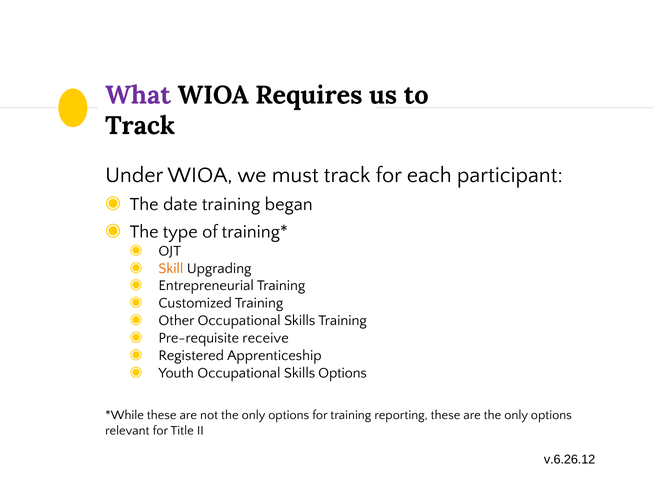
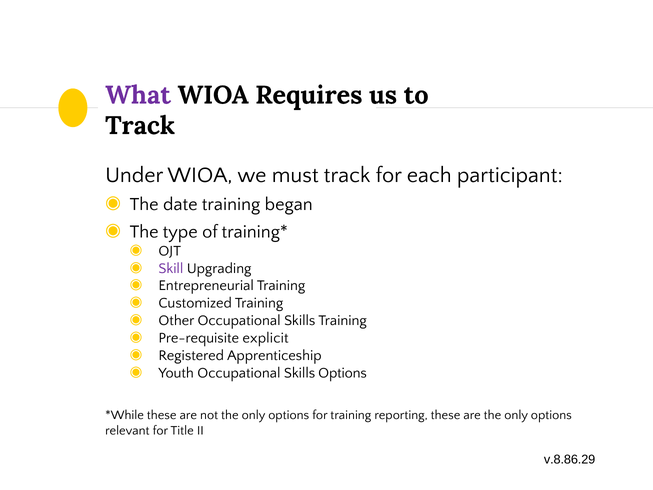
Skill colour: orange -> purple (171, 268)
receive: receive -> explicit (266, 338)
v.6.26.12: v.6.26.12 -> v.8.86.29 (570, 459)
